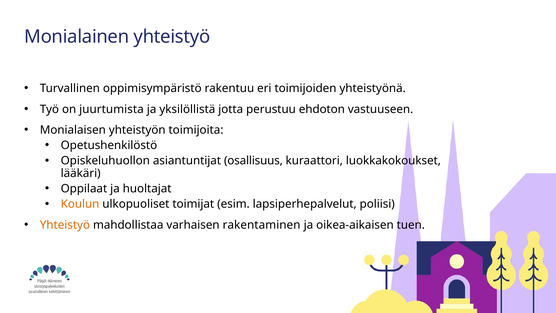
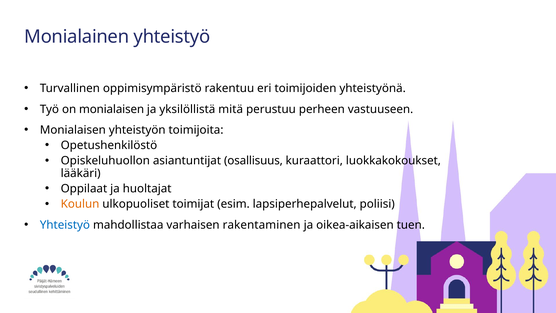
on juurtumista: juurtumista -> monialaisen (112, 109)
jotta: jotta -> mitä (231, 109)
ehdoton: ehdoton -> perheen (322, 109)
Yhteistyö colour: orange -> blue (65, 225)
